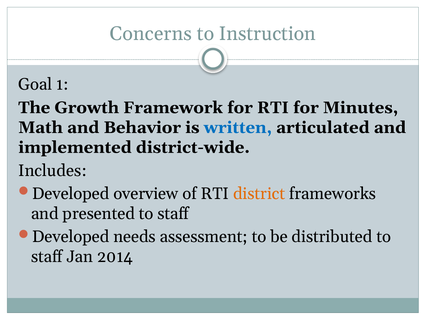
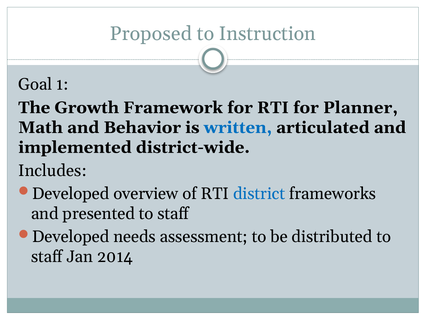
Concerns: Concerns -> Proposed (151, 34)
Minutes: Minutes -> Planner (360, 107)
district colour: orange -> blue (259, 193)
